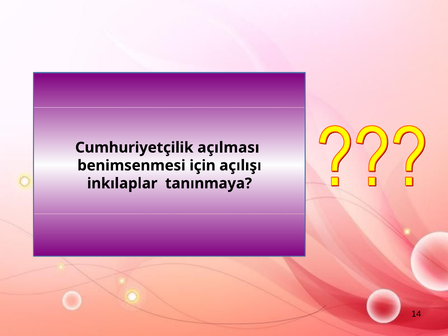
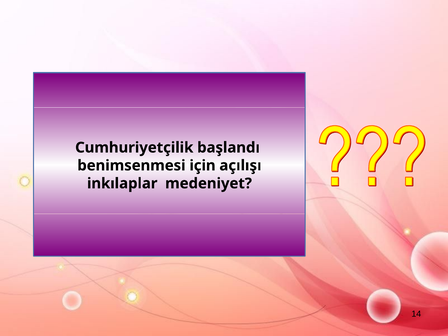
açılması: açılması -> başlandı (229, 148)
tanınmaya: tanınmaya -> medeniyet (209, 183)
